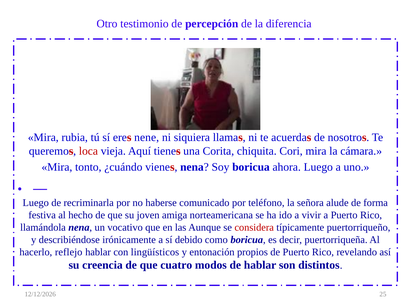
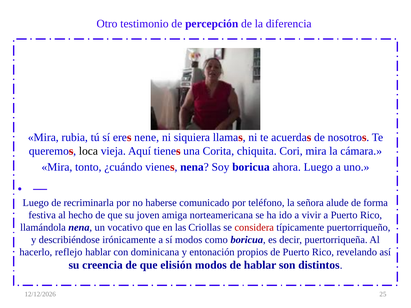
loca colour: red -> black (88, 151)
Aunque: Aunque -> Criollas (205, 228)
sí debido: debido -> modos (189, 240)
lingüísticos: lingüísticos -> dominicana (155, 252)
cuatro: cuatro -> elisión (176, 265)
